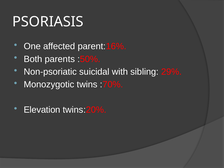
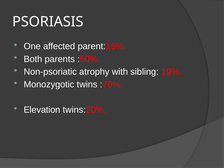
suicidal: suicidal -> atrophy (94, 72)
29%: 29% -> 19% (172, 72)
